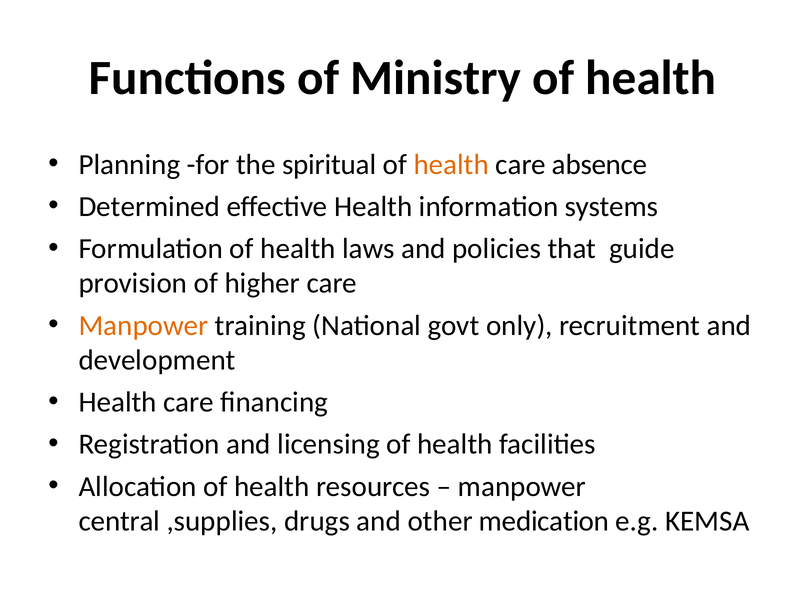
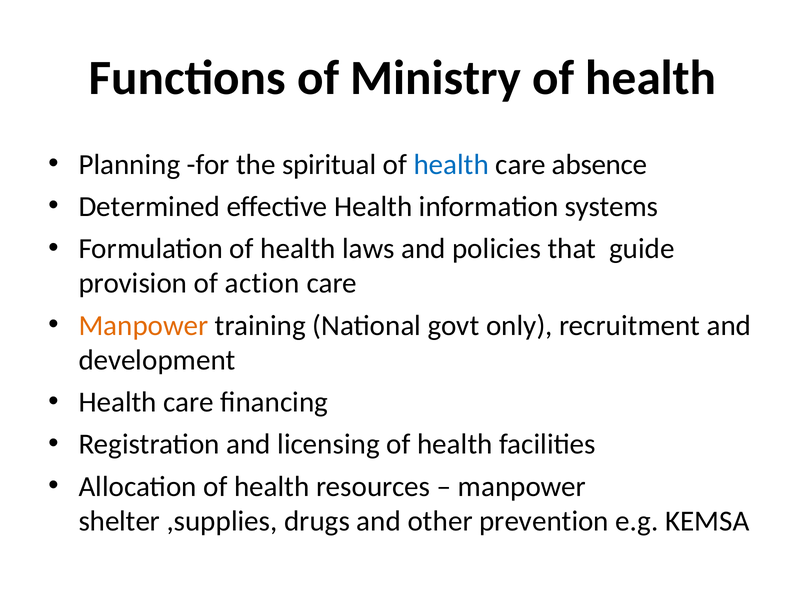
health colour: orange -> blue (451, 165)
higher: higher -> action (262, 284)
central: central -> shelter (119, 522)
medication: medication -> prevention (544, 522)
